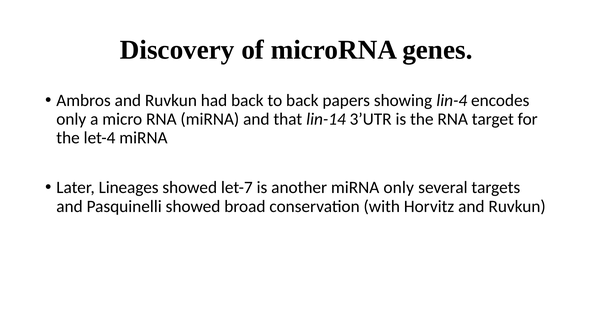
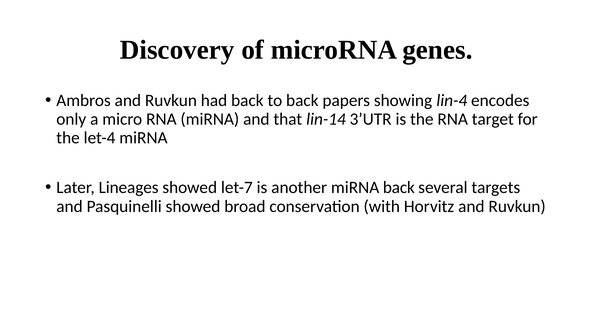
miRNA only: only -> back (399, 187)
